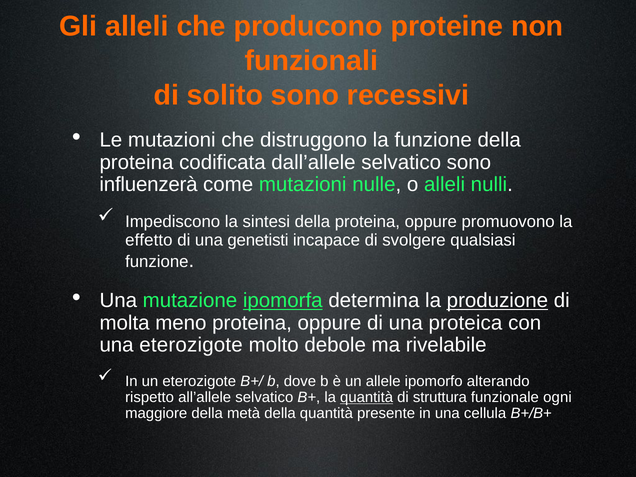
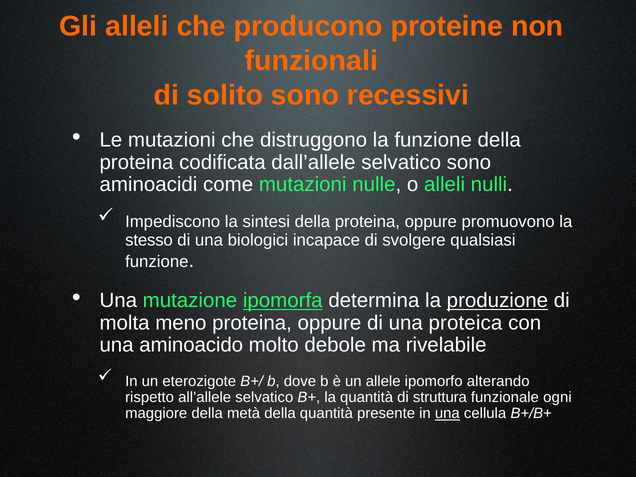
influenzerà: influenzerà -> aminoacidi (148, 184)
effetto: effetto -> stesso (149, 240)
genetisti: genetisti -> biologici (258, 240)
una eterozigote: eterozigote -> aminoacido (191, 345)
quantità underline: present -> none (367, 397)
una underline: none -> present (447, 413)
